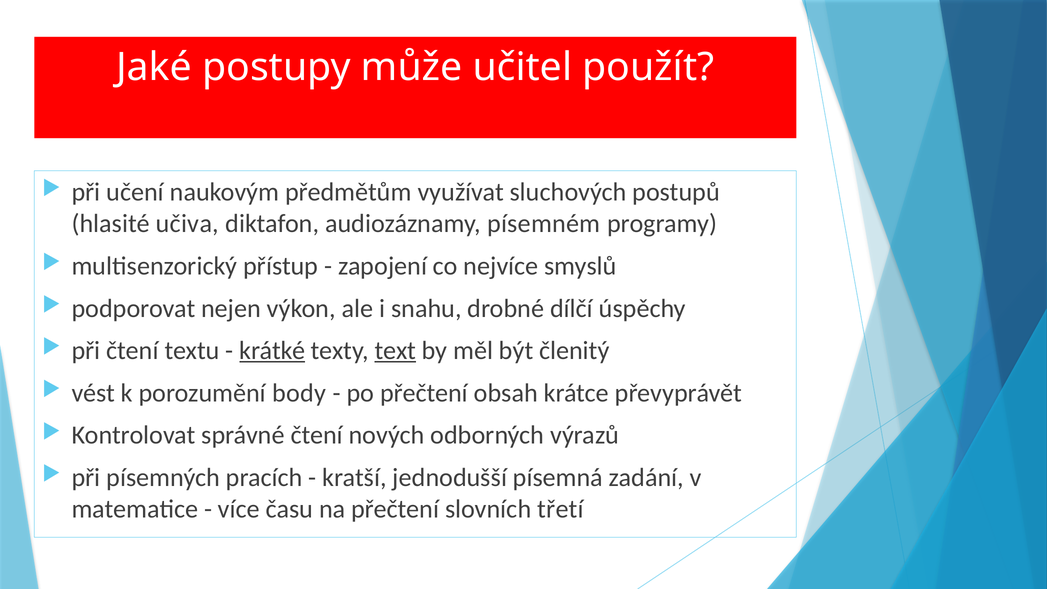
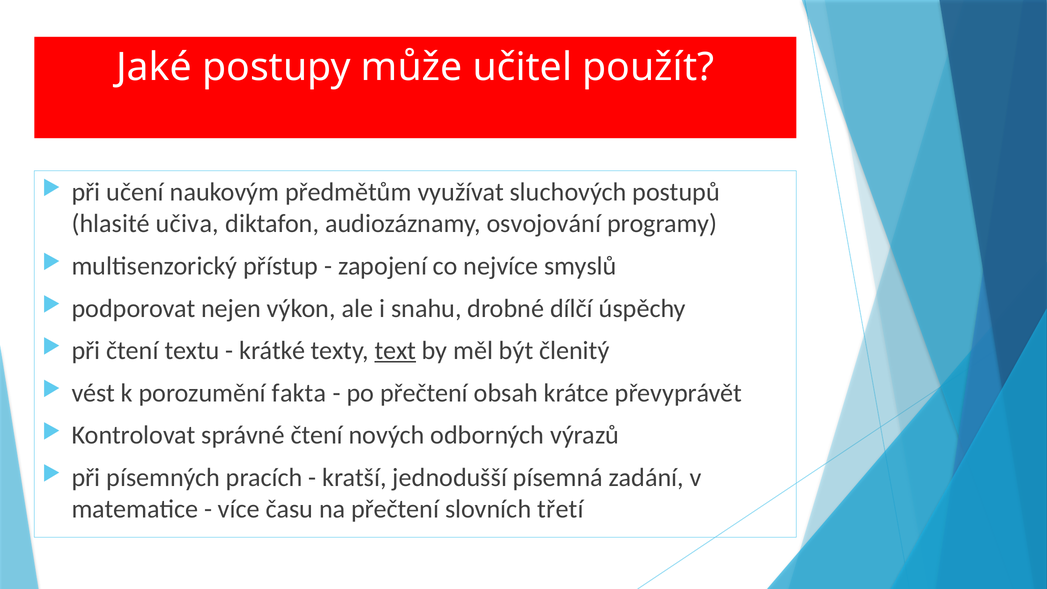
písemném: písemném -> osvojování (544, 224)
krátké underline: present -> none (272, 351)
body: body -> fakta (299, 393)
